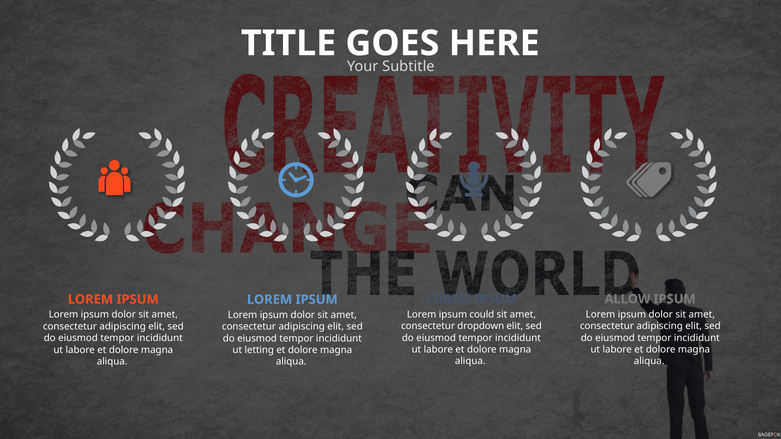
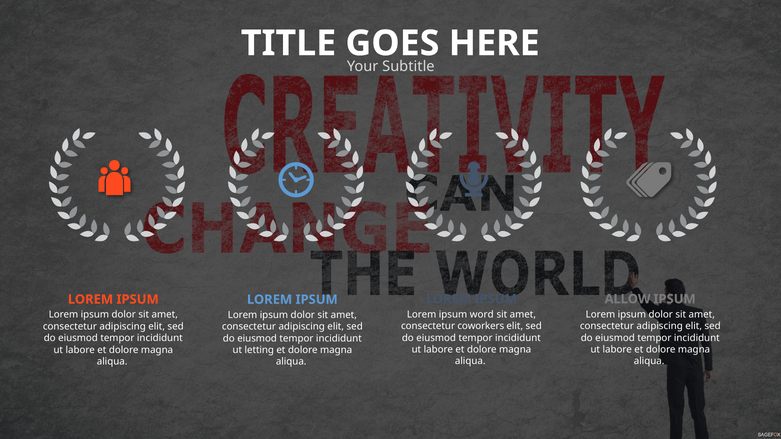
could: could -> word (482, 315)
dropdown: dropdown -> coworkers (481, 326)
